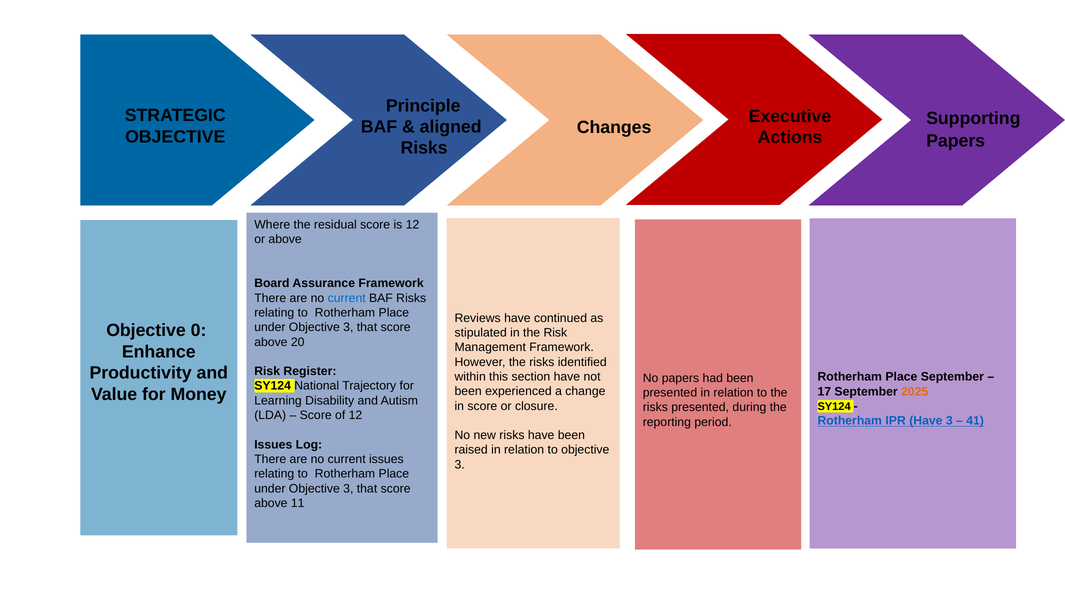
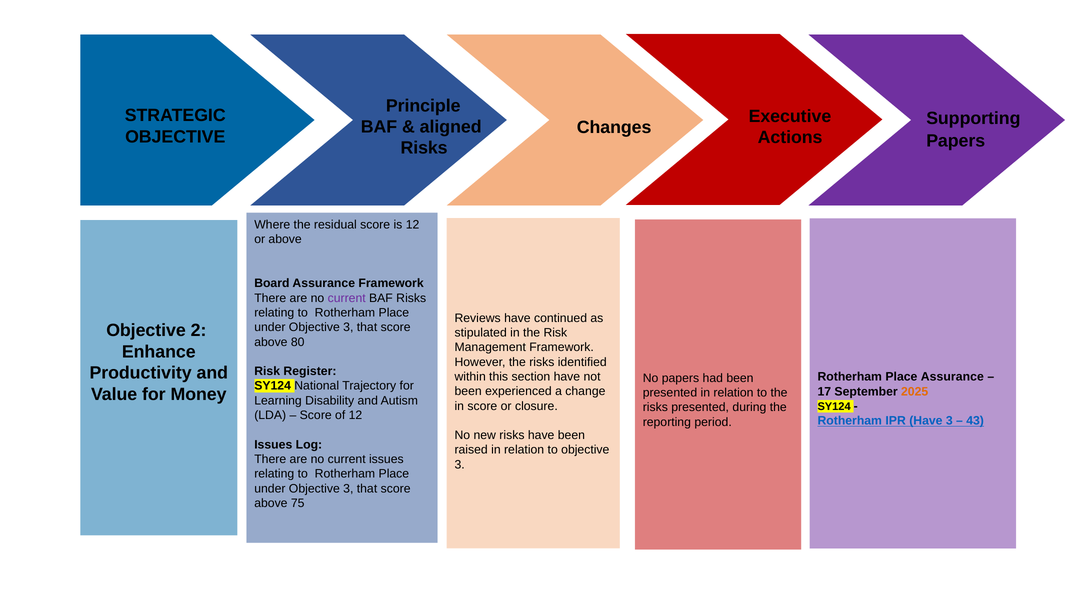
current colour: blue -> purple (347, 298)
0: 0 -> 2 (199, 330)
20: 20 -> 80 (298, 342)
Place September: September -> Assurance (952, 377)
41: 41 -> 43 (975, 421)
11: 11 -> 75 (298, 503)
